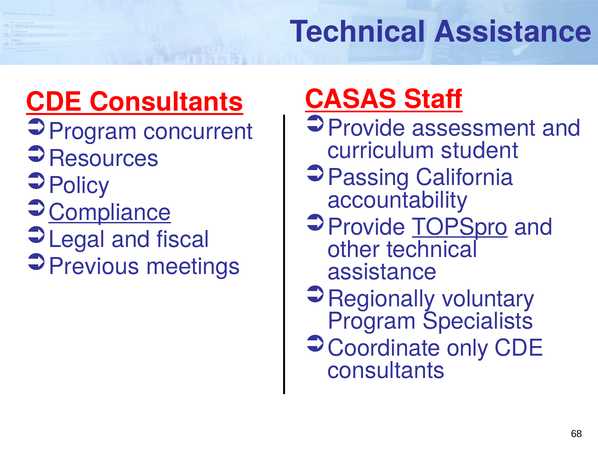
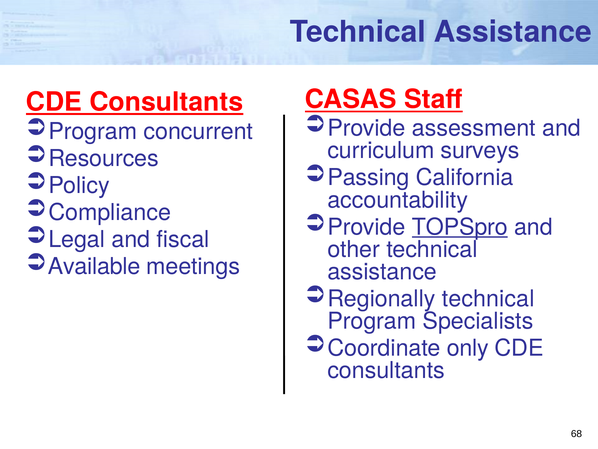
student: student -> surveys (480, 150)
Compliance underline: present -> none (110, 212)
Previous: Previous -> Available (94, 266)
Regionally voluntary: voluntary -> technical (488, 298)
